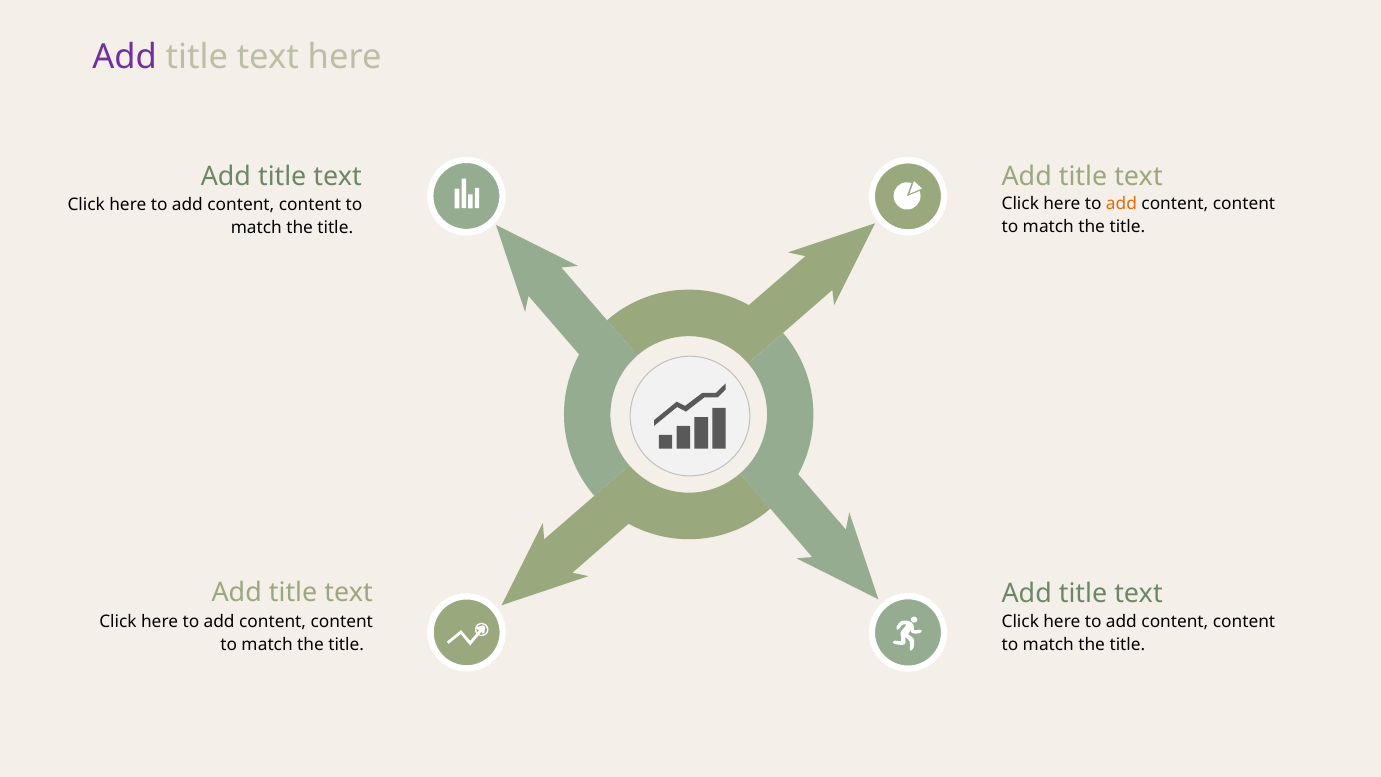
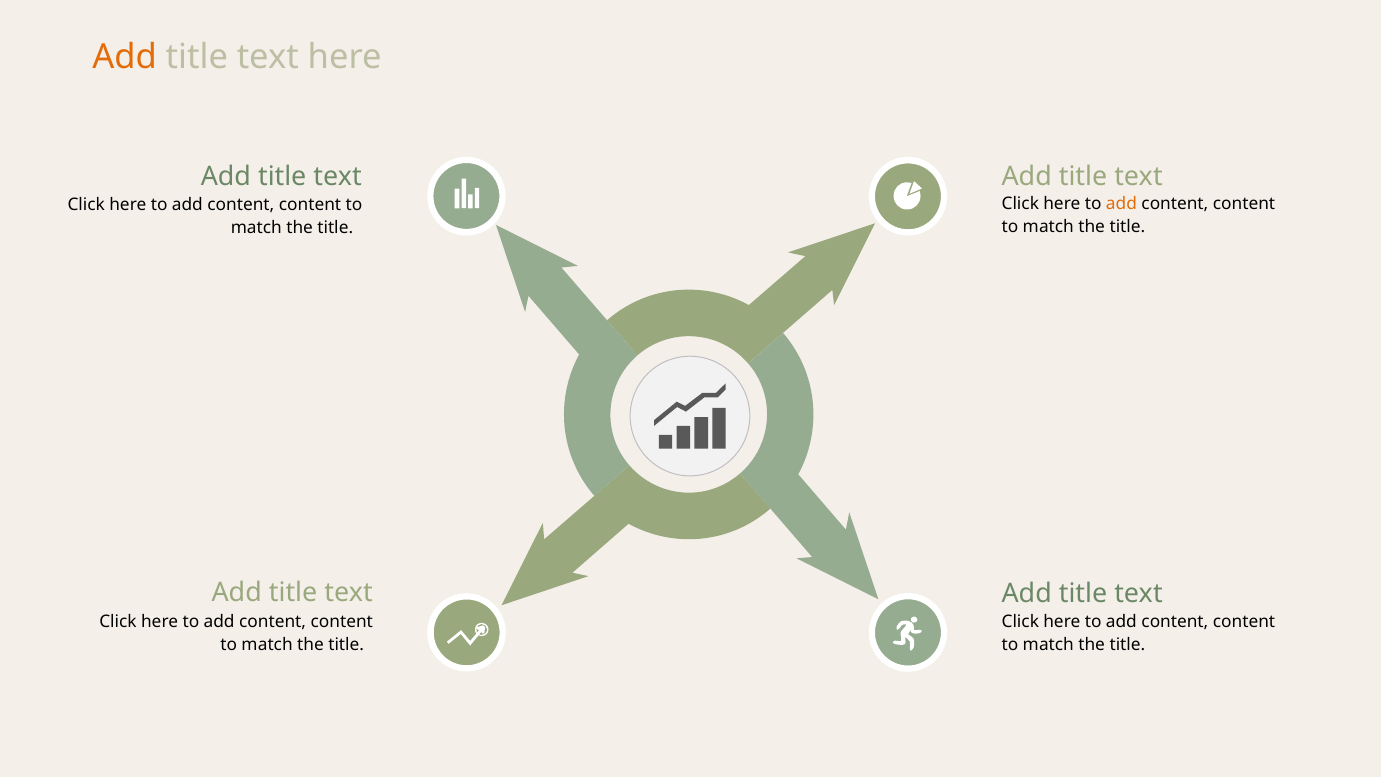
Add colour: purple -> orange (125, 58)
